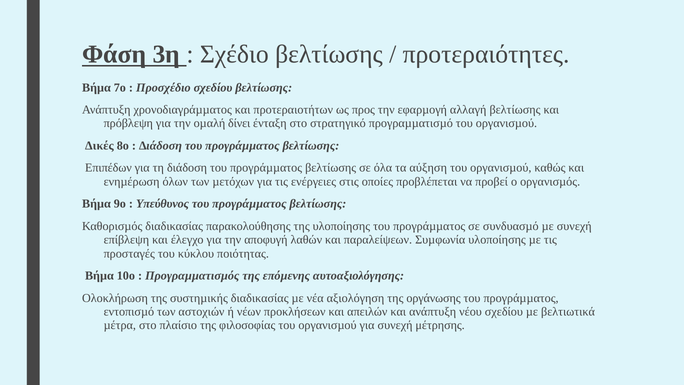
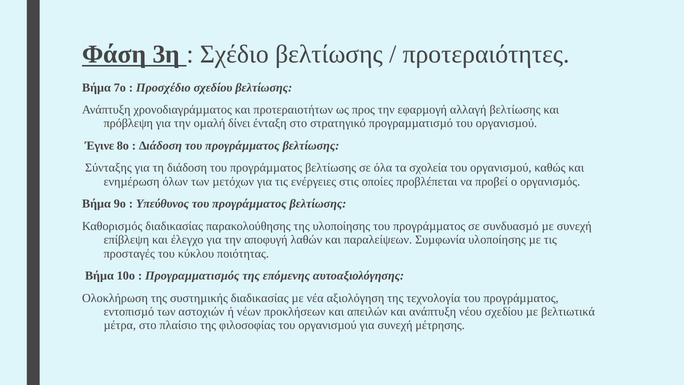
Δικές: Δικές -> Έγινε (99, 146)
Επιπέδων: Επιπέδων -> Σύνταξης (108, 168)
αύξηση: αύξηση -> σχολεία (428, 168)
οργάνωσης: οργάνωσης -> τεχνολογία (433, 298)
